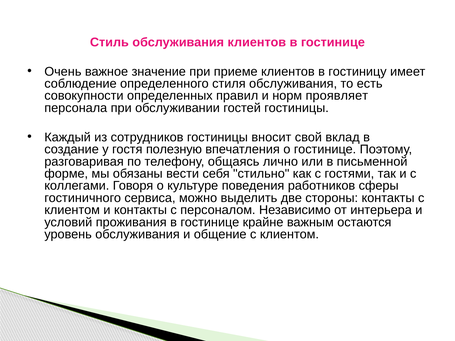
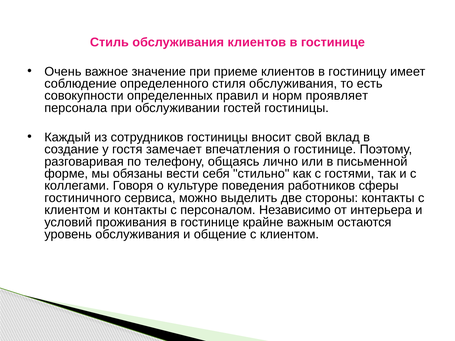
полезную: полезную -> замечает (174, 149)
